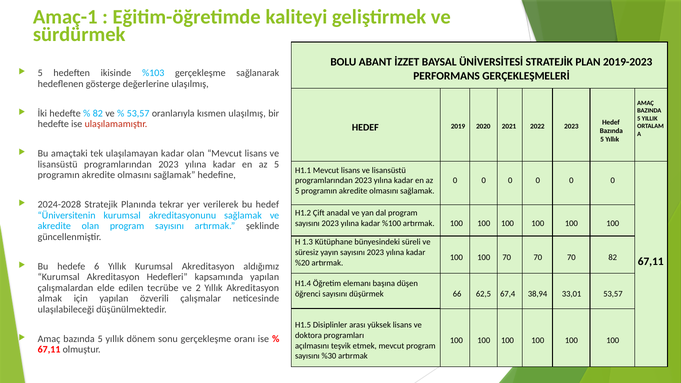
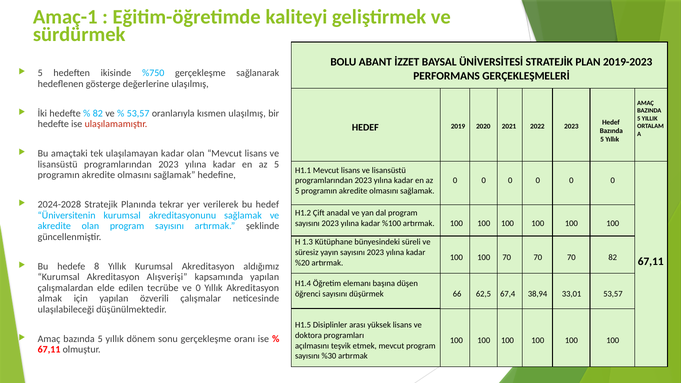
%103: %103 -> %750 (153, 73)
6: 6 -> 8 (97, 266)
Hedefleri: Hedefleri -> Alışverişi (167, 277)
ve 2: 2 -> 0 (198, 288)
